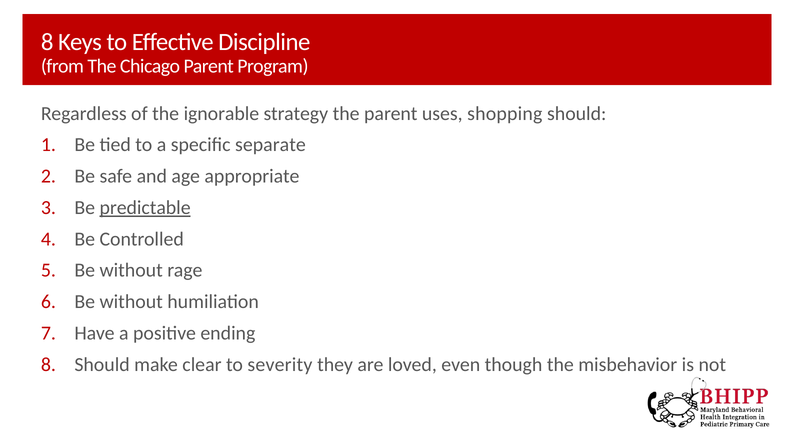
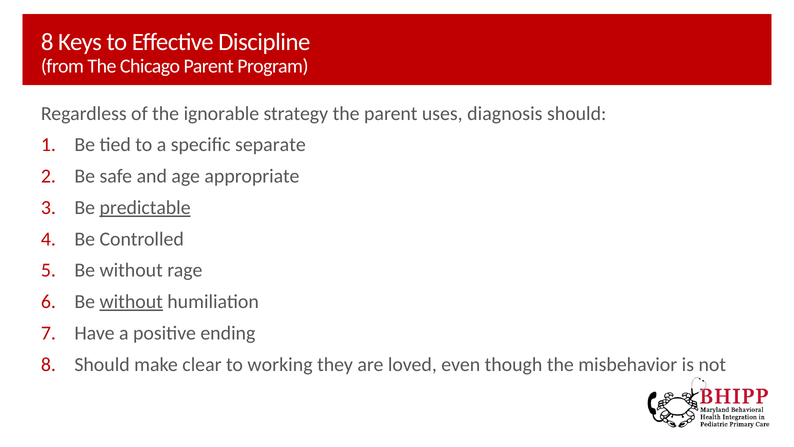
shopping: shopping -> diagnosis (505, 113)
without underline: none -> present (131, 302)
severity: severity -> working (280, 364)
